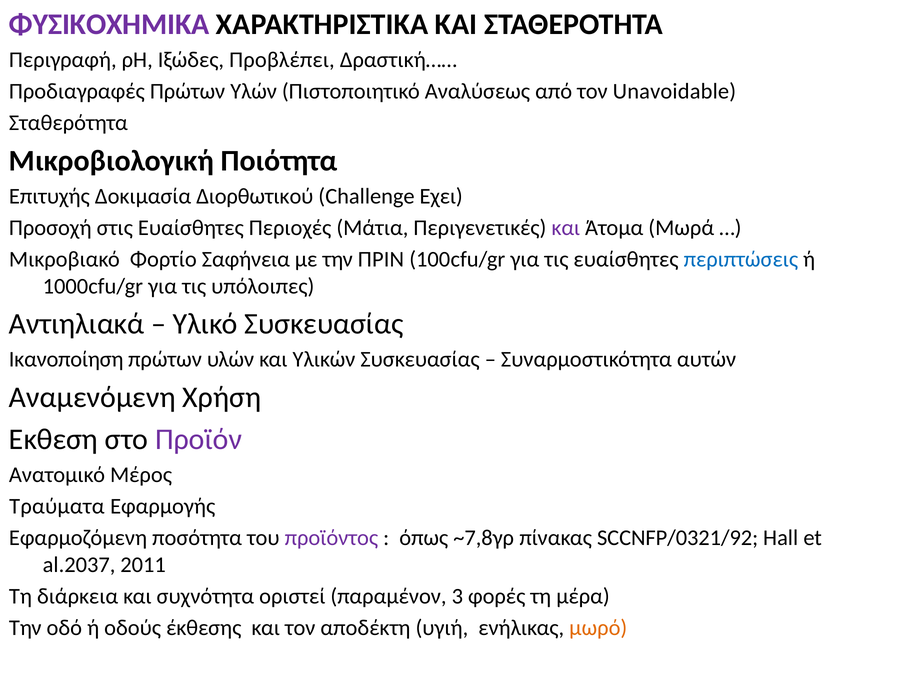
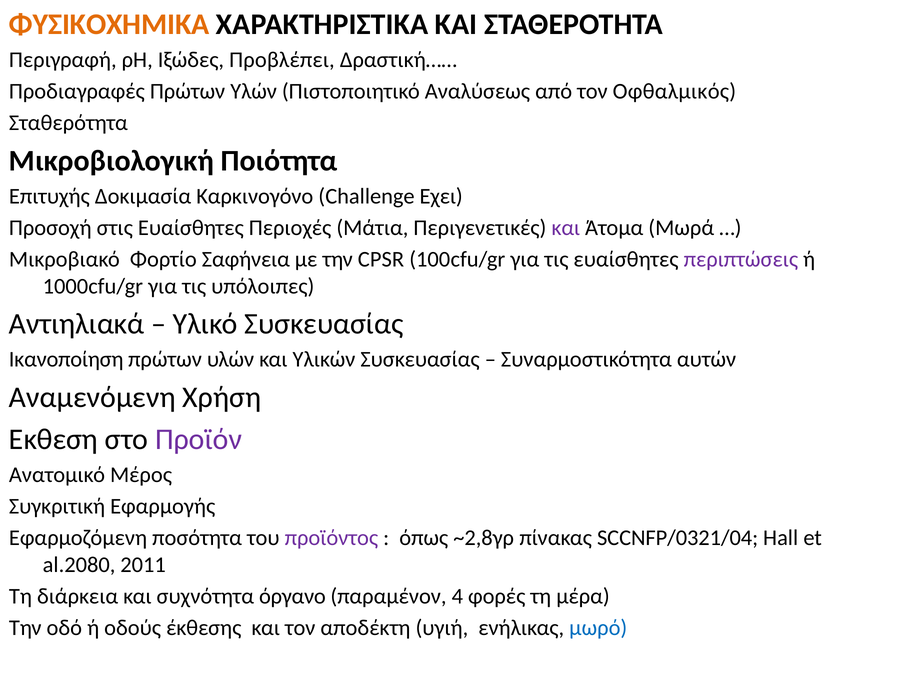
ΦΥΣΙΚΟΧΗΜΙΚΑ colour: purple -> orange (109, 25)
Unavoidable: Unavoidable -> Oφθαλμικός (674, 91)
Διορθωτικού: Διορθωτικού -> Καρκινογόνο (255, 196)
ΠΡΙΝ: ΠΡΙΝ -> CPSR (381, 259)
περιπτώσεις colour: blue -> purple (741, 259)
Τραύματα: Τραύματα -> Συγκριτική (57, 506)
~7,8γρ: ~7,8γρ -> ~2,8γρ (484, 538)
SCCNFP/0321/92: SCCNFP/0321/92 -> SCCNFP/0321/04 (678, 538)
al.2037: al.2037 -> al.2080 (79, 565)
οριστεί: οριστεί -> όργανο (292, 596)
3: 3 -> 4 (457, 596)
μωρό colour: orange -> blue (598, 628)
